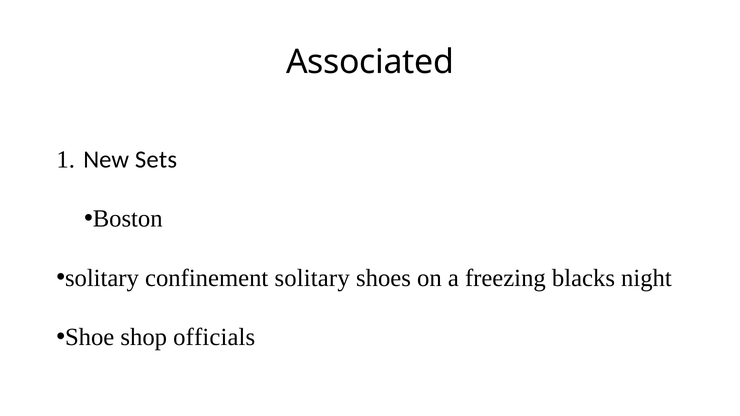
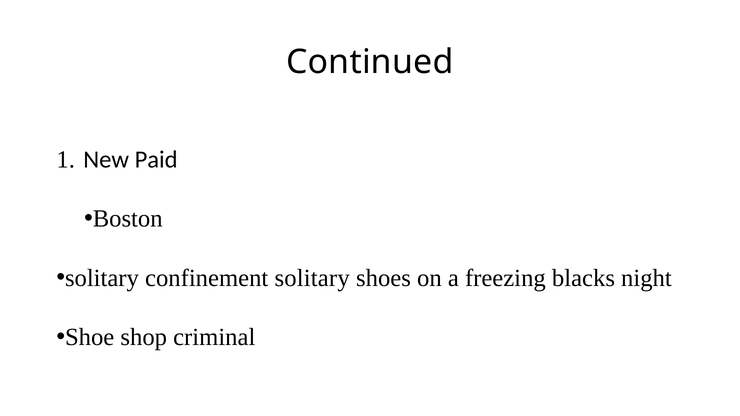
Associated: Associated -> Continued (370, 62)
Sets: Sets -> Paid (156, 160)
officials: officials -> criminal (214, 337)
